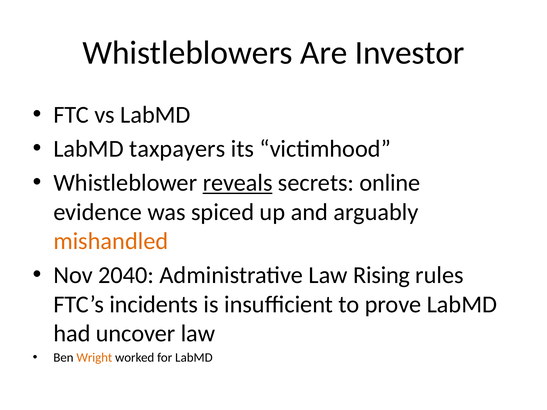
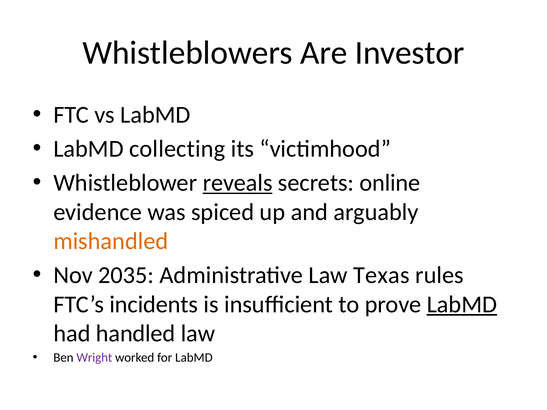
taxpayers: taxpayers -> collecting (177, 149)
2040: 2040 -> 2035 (126, 275)
Rising: Rising -> Texas (381, 275)
LabMD underline: none -> present (462, 305)
uncover: uncover -> handled (136, 334)
Wright colour: orange -> purple (94, 358)
